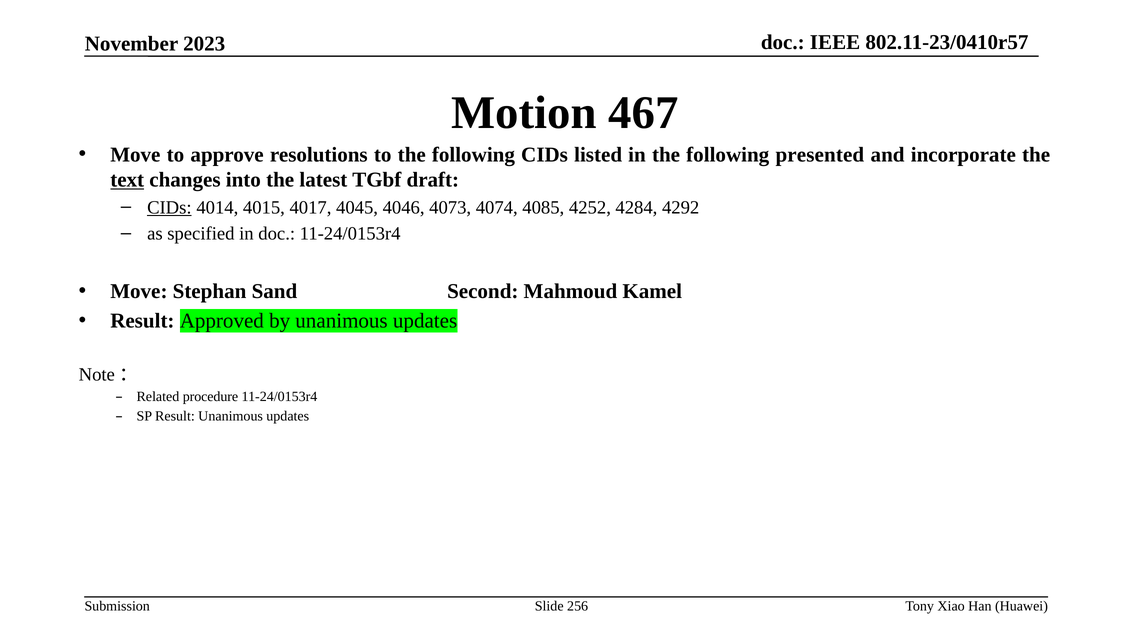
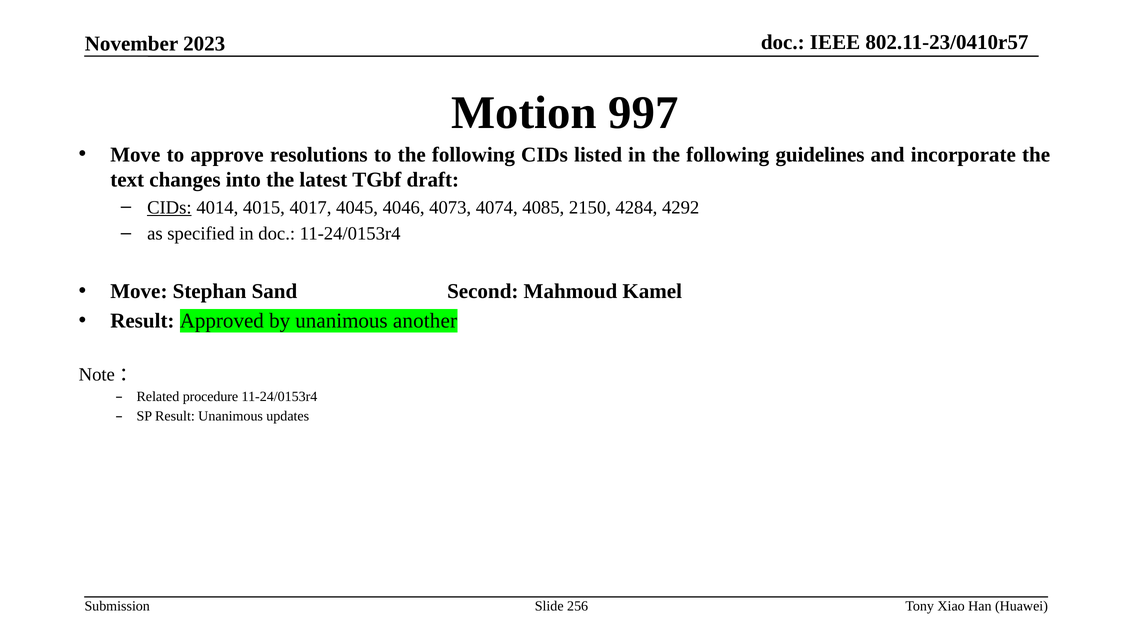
467: 467 -> 997 (643, 113)
presented: presented -> guidelines (820, 155)
text underline: present -> none (127, 180)
4252: 4252 -> 2150 (590, 207)
by unanimous updates: updates -> another (425, 321)
